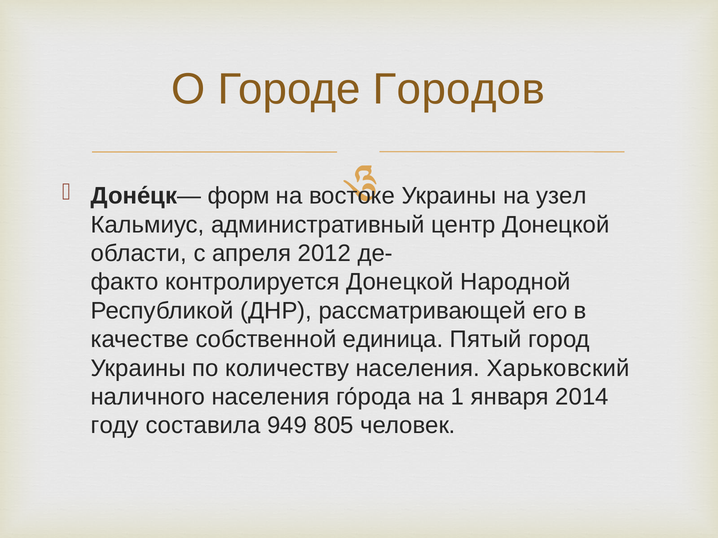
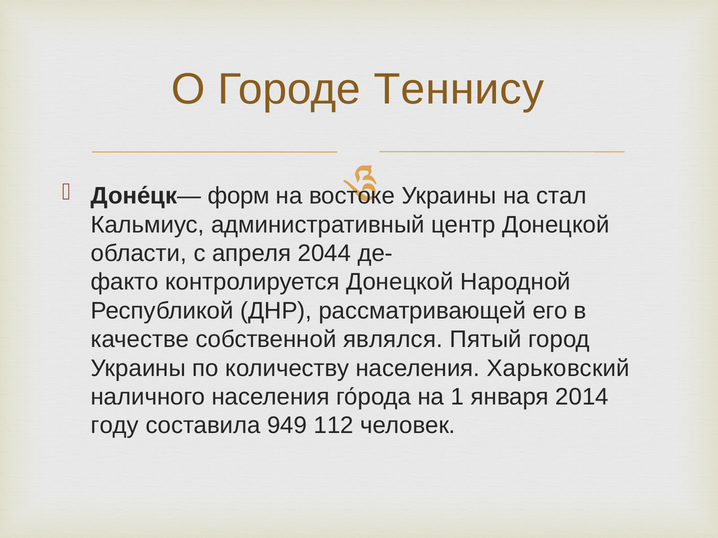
Городов: Городов -> Теннису (459, 89)
узел: узел -> стал (562, 196)
2012: 2012 -> 2044 (324, 254)
единица: единица -> являлся (393, 340)
805: 805 -> 112 (334, 426)
